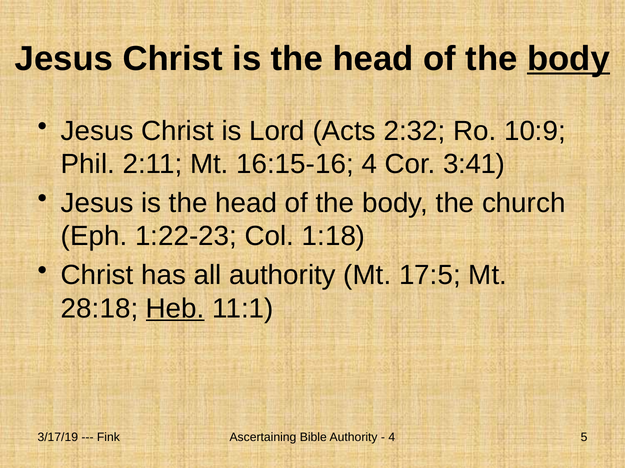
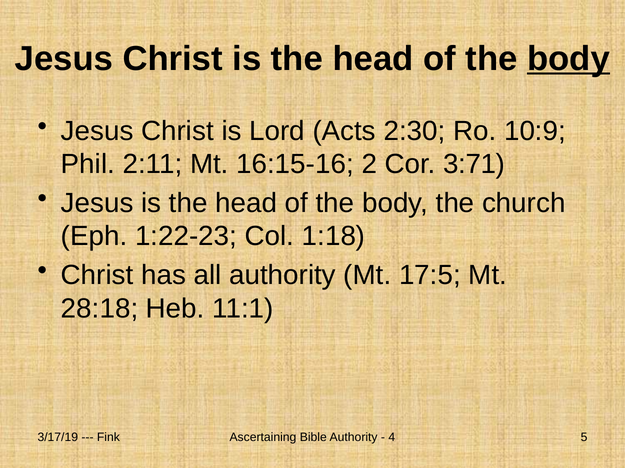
2:32: 2:32 -> 2:30 (415, 131)
16:15-16 4: 4 -> 2 (369, 164)
3:41: 3:41 -> 3:71 (474, 164)
Heb underline: present -> none (175, 309)
